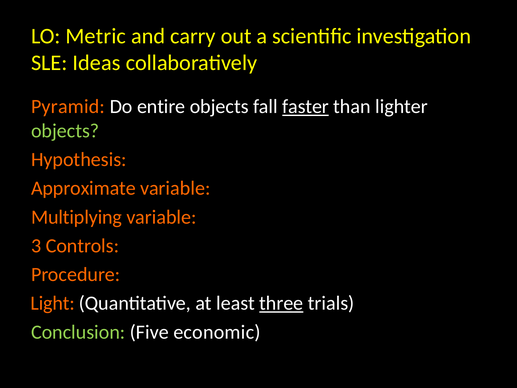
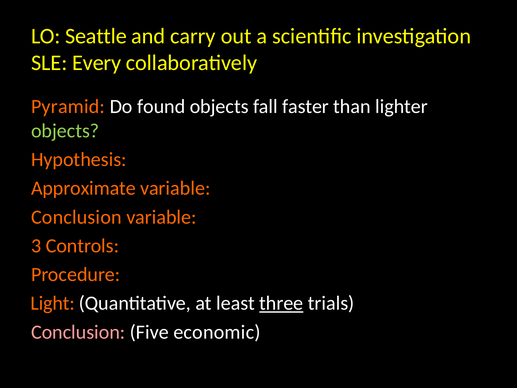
Metric: Metric -> Seattle (96, 36)
Ideas: Ideas -> Every (97, 63)
entire: entire -> found (161, 107)
faster underline: present -> none (306, 107)
Multiplying: Multiplying -> Conclusion (76, 217)
Conclusion colour: light green -> pink (78, 332)
